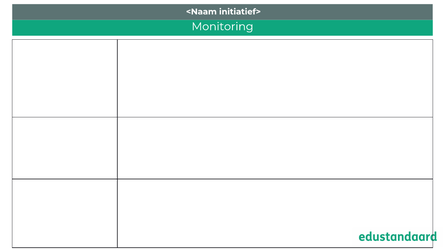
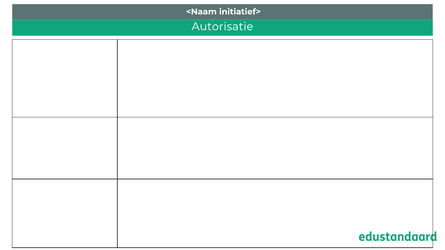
Monitoring: Monitoring -> Autorisatie (222, 27)
